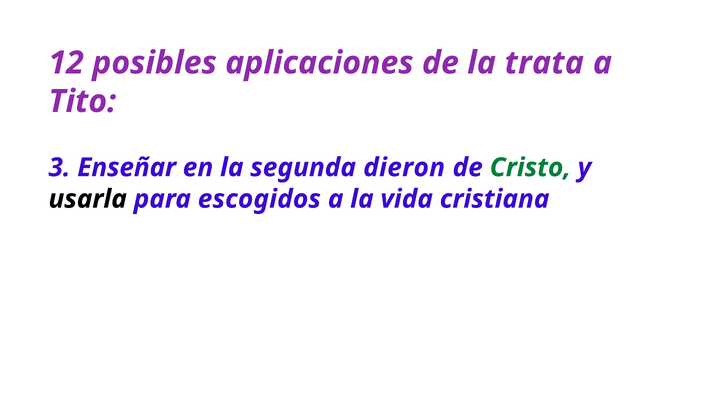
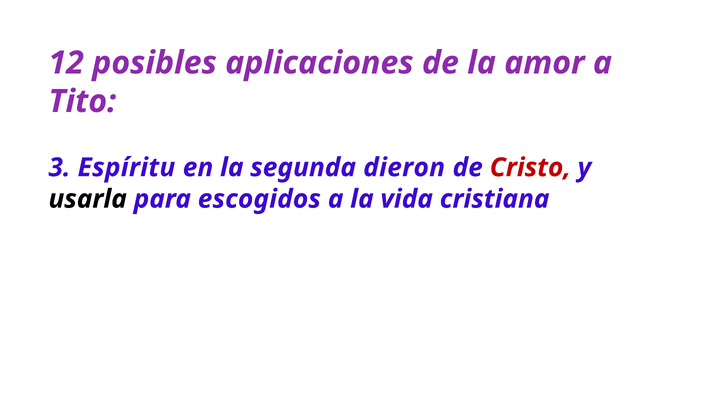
trata: trata -> amor (544, 63)
Enseñar: Enseñar -> Espíritu (126, 168)
Cristo colour: green -> red (530, 168)
